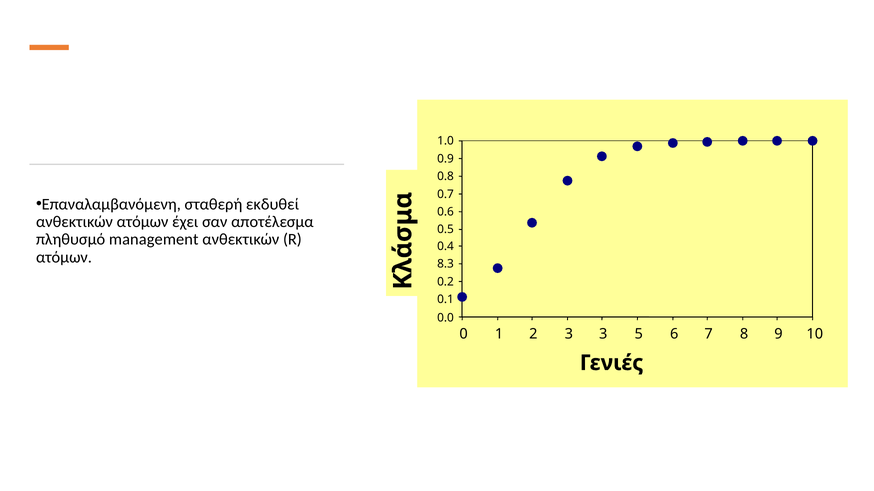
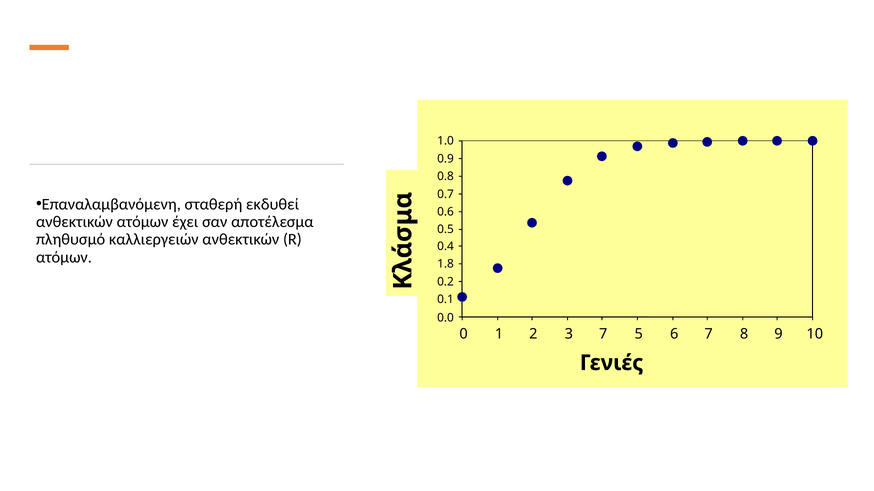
management: management -> καλλιεργειών (154, 240)
8.3: 8.3 -> 1.8 (446, 264)
3 3: 3 -> 7 (603, 334)
